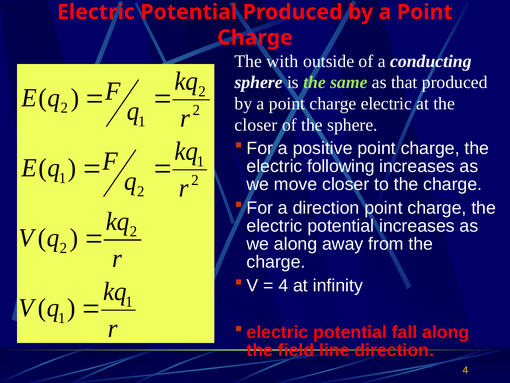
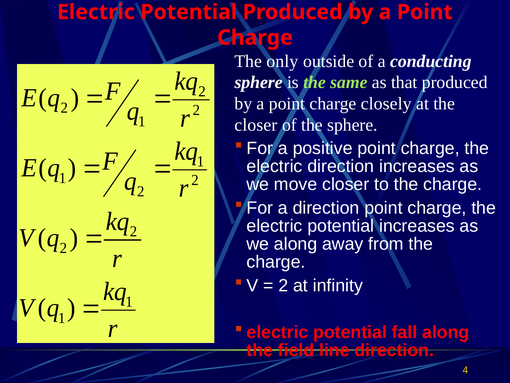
with: with -> only (282, 61)
charge electric: electric -> closely (386, 104)
electric following: following -> direction (341, 166)
4: 4 -> 2 (283, 285)
